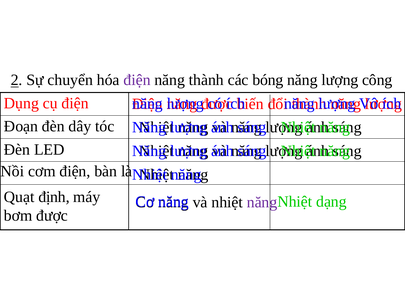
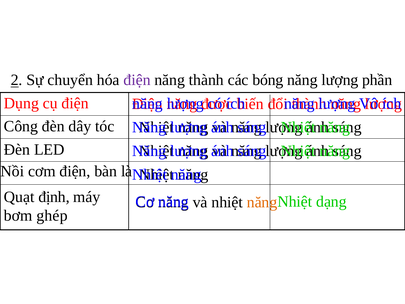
công: công -> phần (377, 80)
Đoạn: Đoạn -> Công (21, 126)
năng colour: purple -> orange (262, 202)
bơm được: được -> ghép (52, 216)
